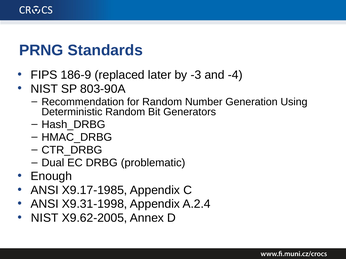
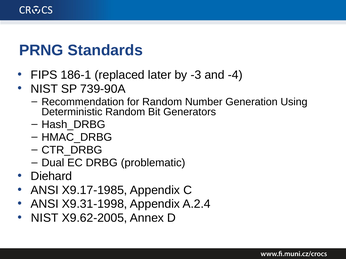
186-9: 186-9 -> 186-1 (76, 75)
803-90A: 803-90A -> 739-90A (103, 89)
Enough: Enough -> Diehard (51, 177)
